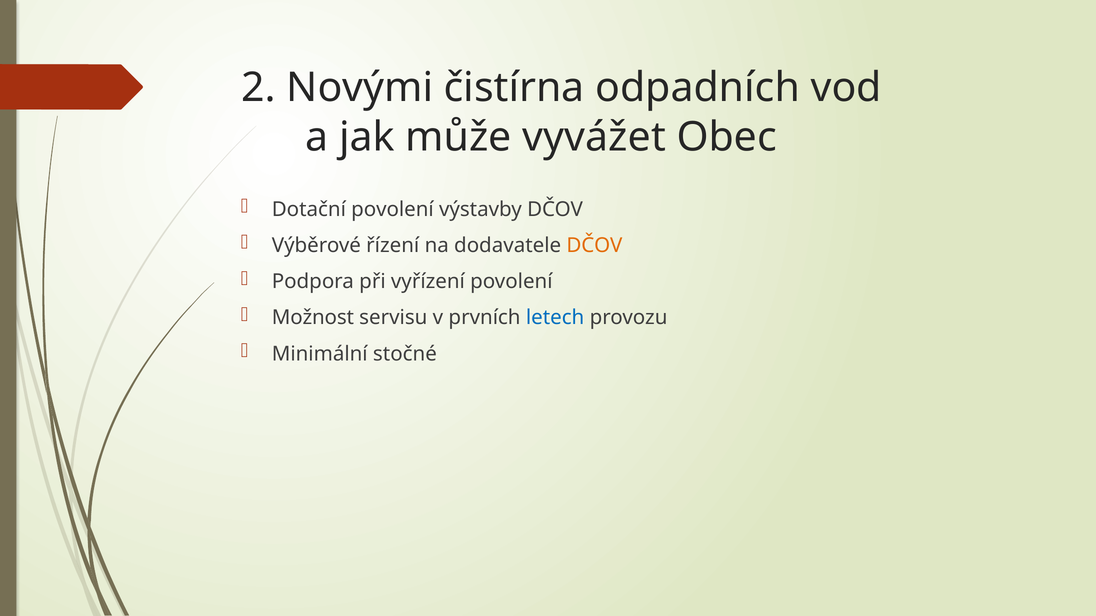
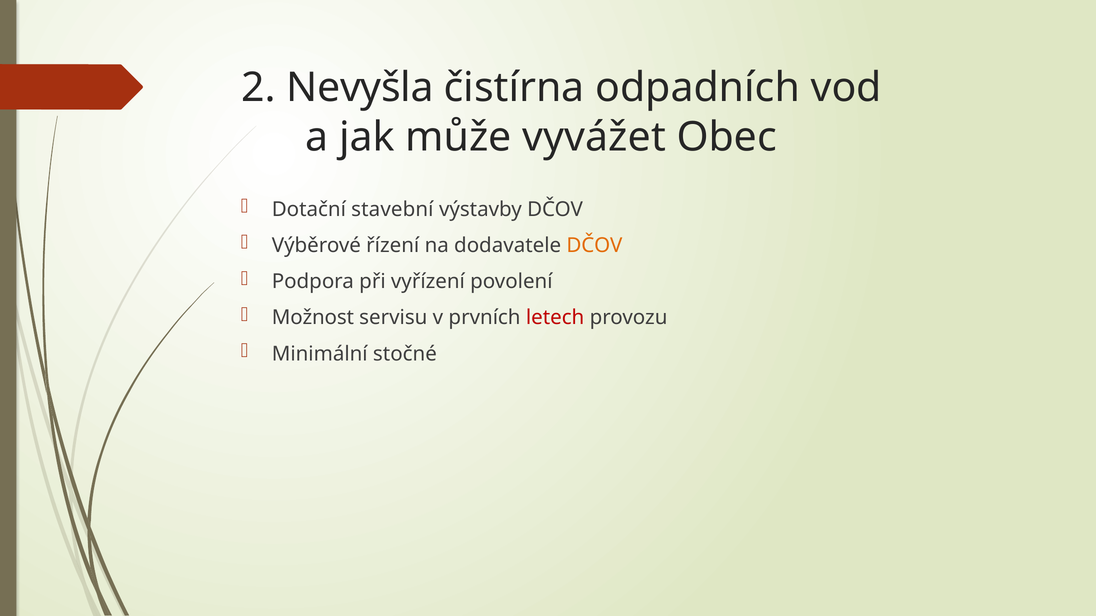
Novými: Novými -> Nevyšla (360, 88)
Dotační povolení: povolení -> stavební (392, 210)
letech colour: blue -> red (555, 318)
